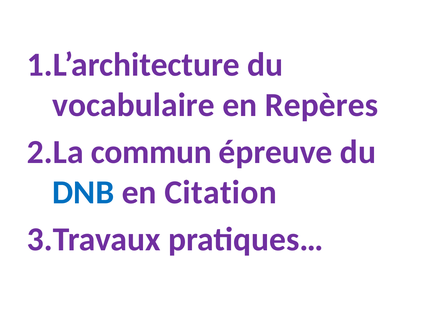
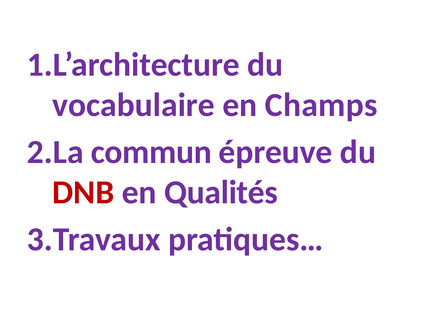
Repères: Repères -> Champs (321, 105)
DNB colour: blue -> red (83, 192)
Citation: Citation -> Qualités (221, 192)
